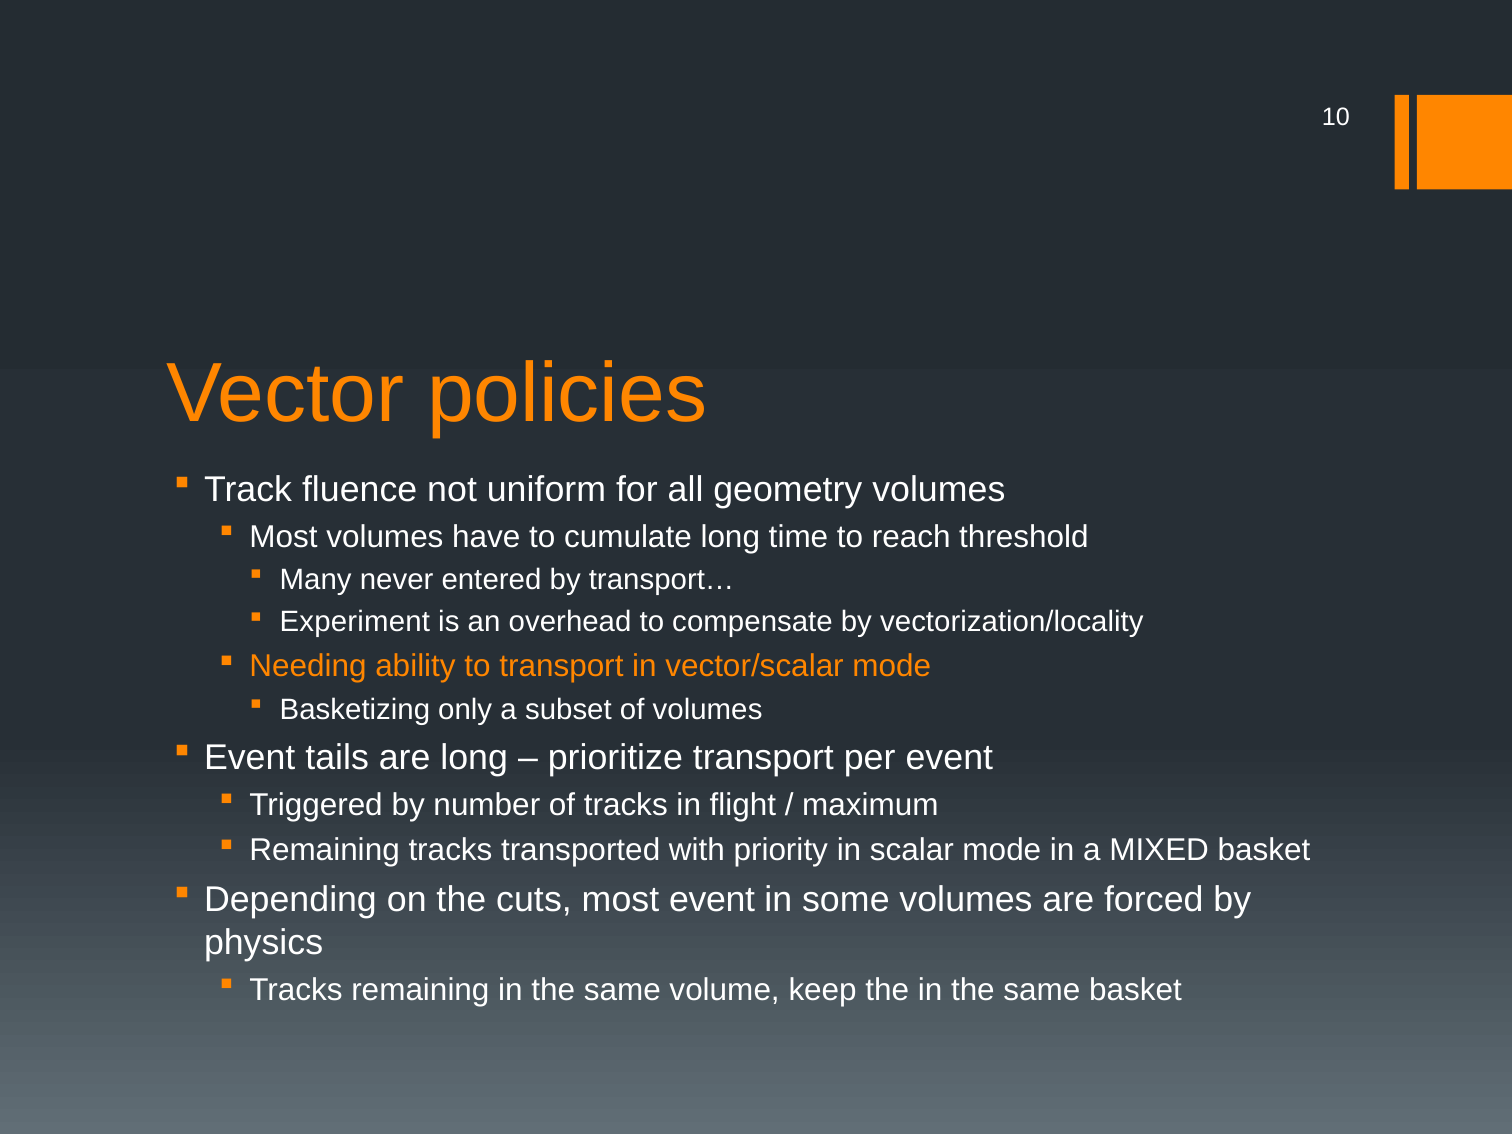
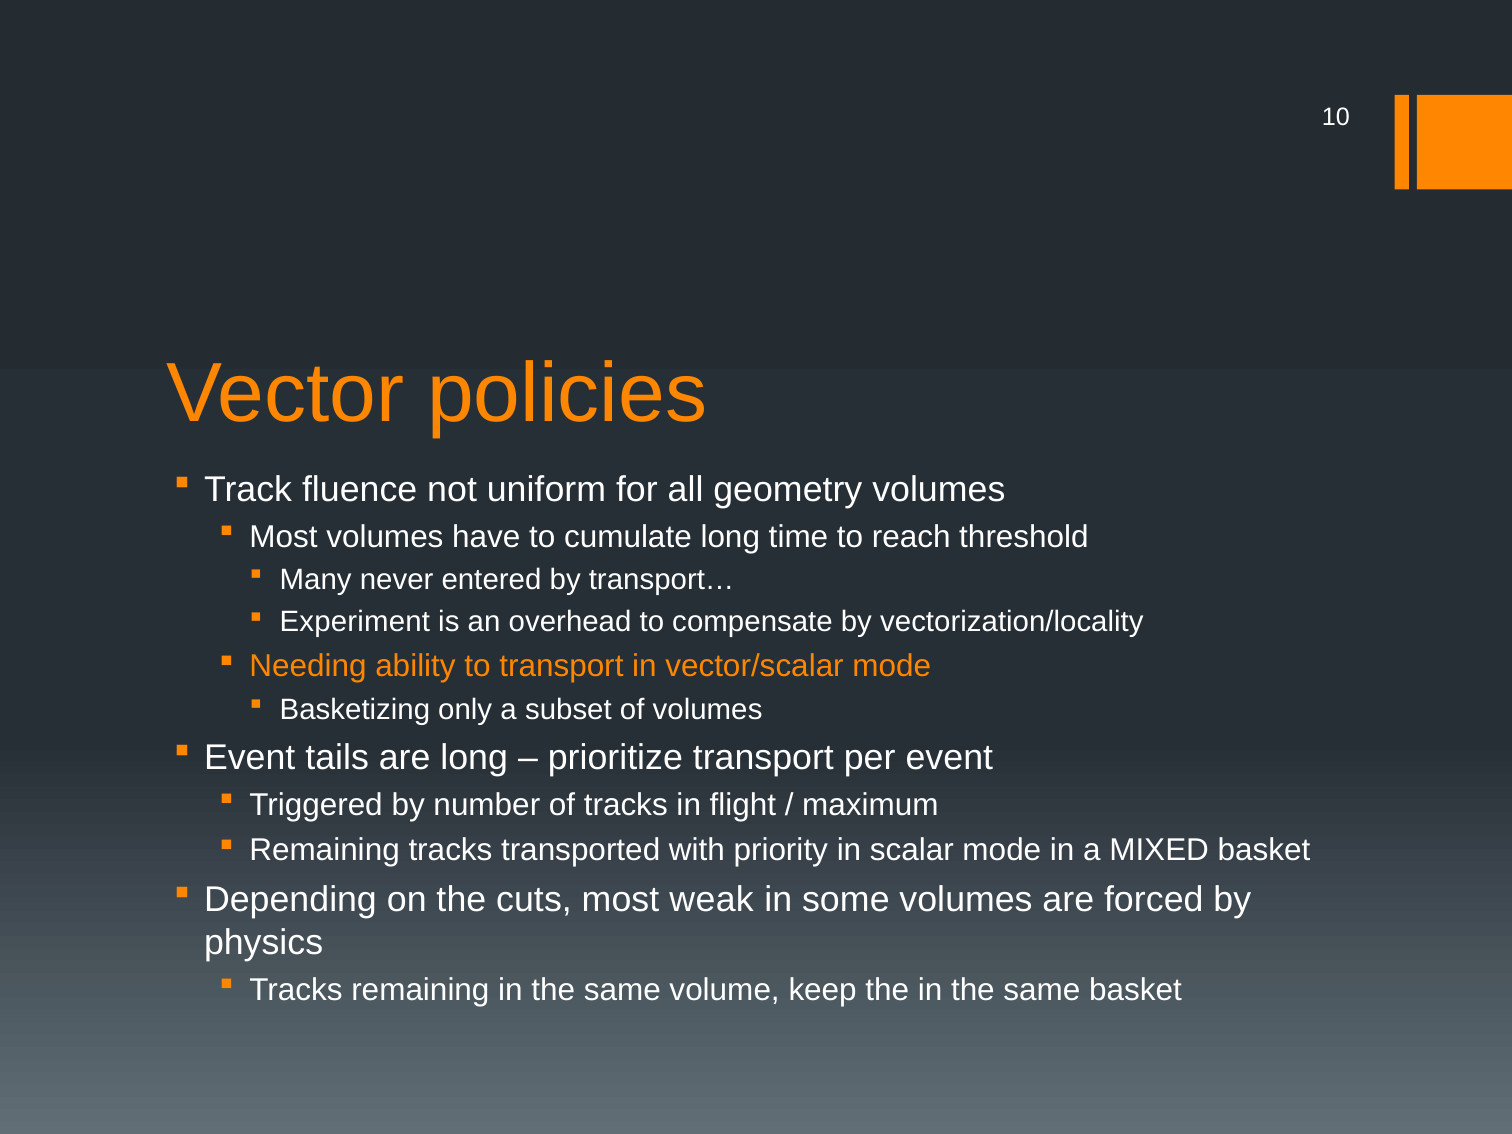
most event: event -> weak (712, 900)
